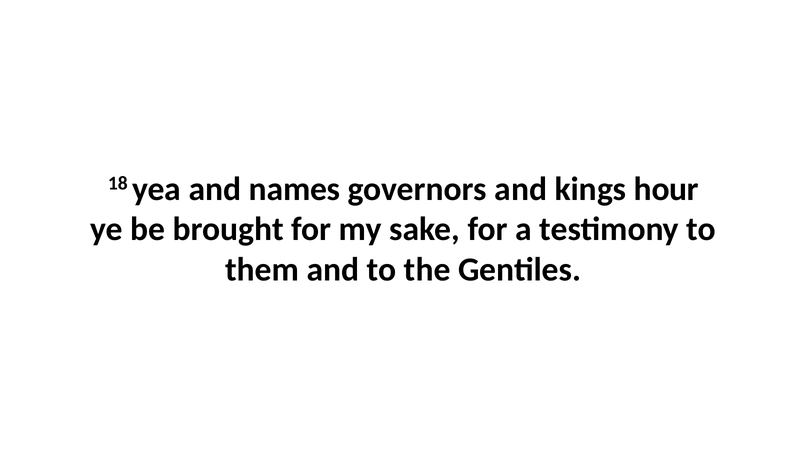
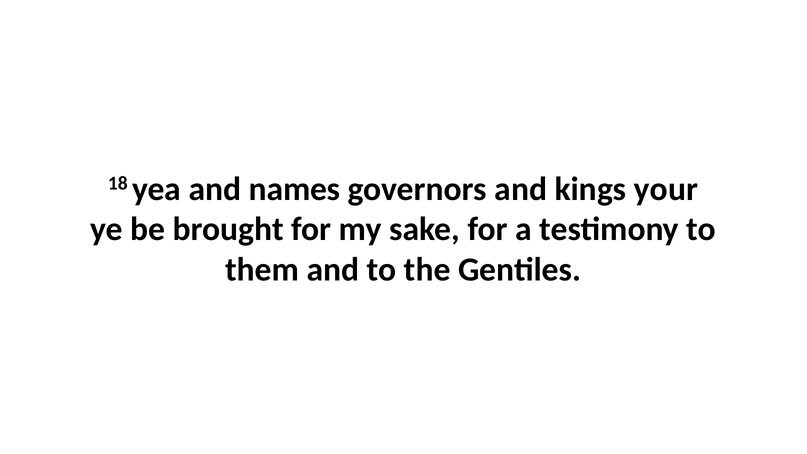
hour: hour -> your (666, 189)
